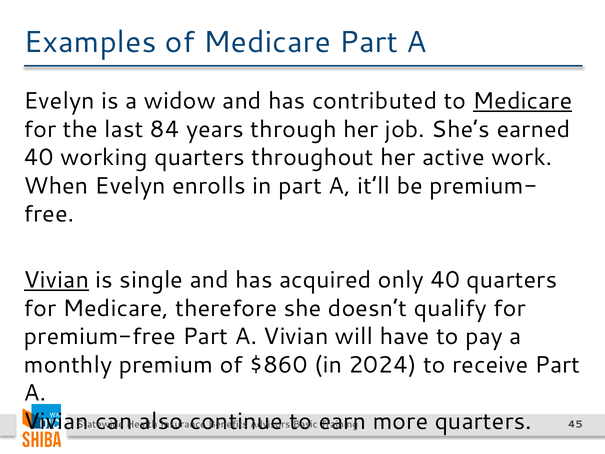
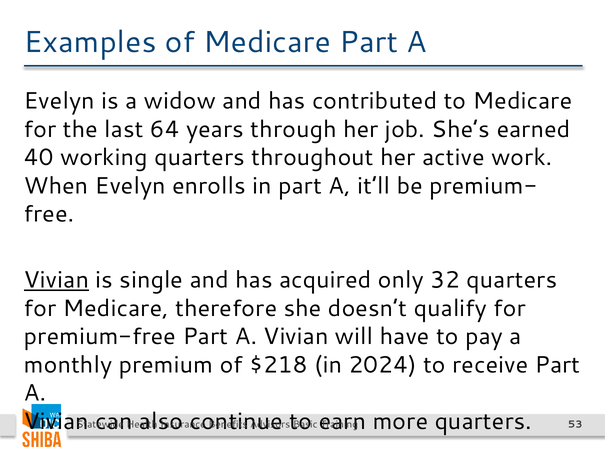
Medicare underline: present -> none (522, 101)
84: 84 -> 64 (165, 129)
only 40: 40 -> 32 (445, 280)
$860: $860 -> $218 (279, 365)
45: 45 -> 53 (575, 424)
